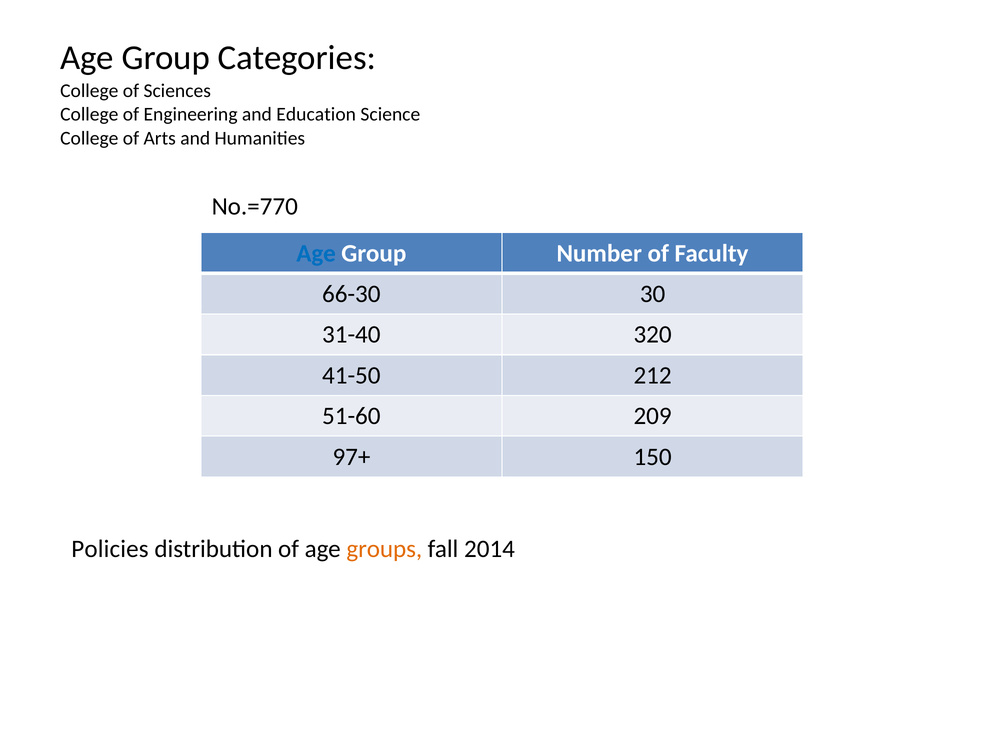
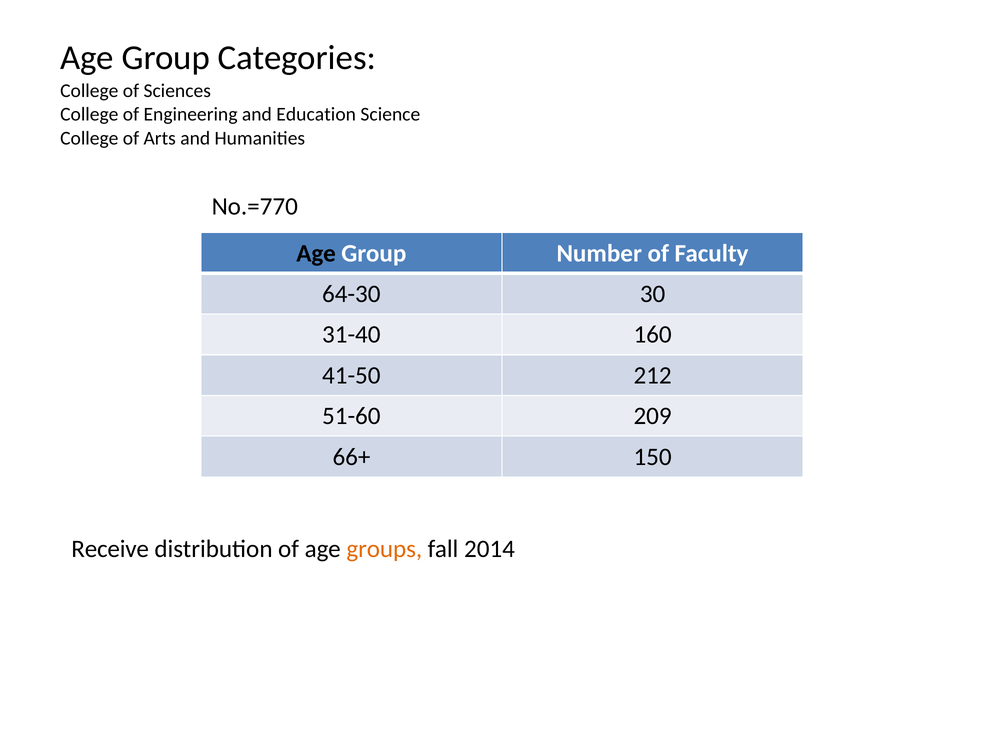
Age colour: blue -> black (316, 253)
66-30: 66-30 -> 64-30 (351, 294)
320: 320 -> 160 (653, 335)
97+: 97+ -> 66+ (351, 457)
Policies: Policies -> Receive (110, 549)
